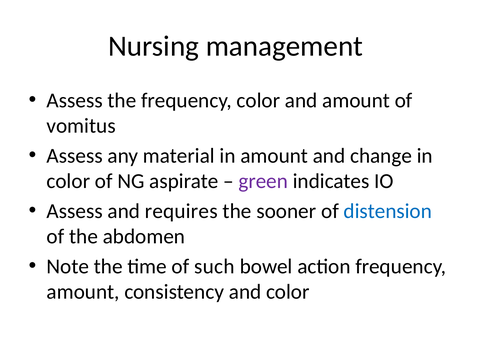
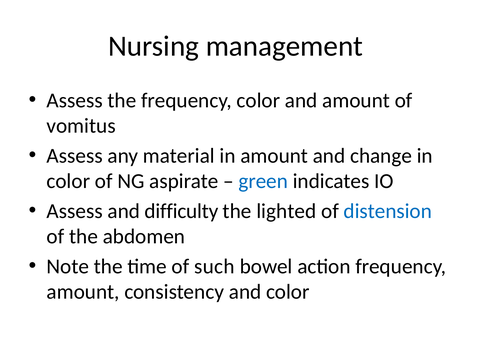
green colour: purple -> blue (263, 181)
requires: requires -> difficulty (181, 211)
sooner: sooner -> lighted (286, 211)
